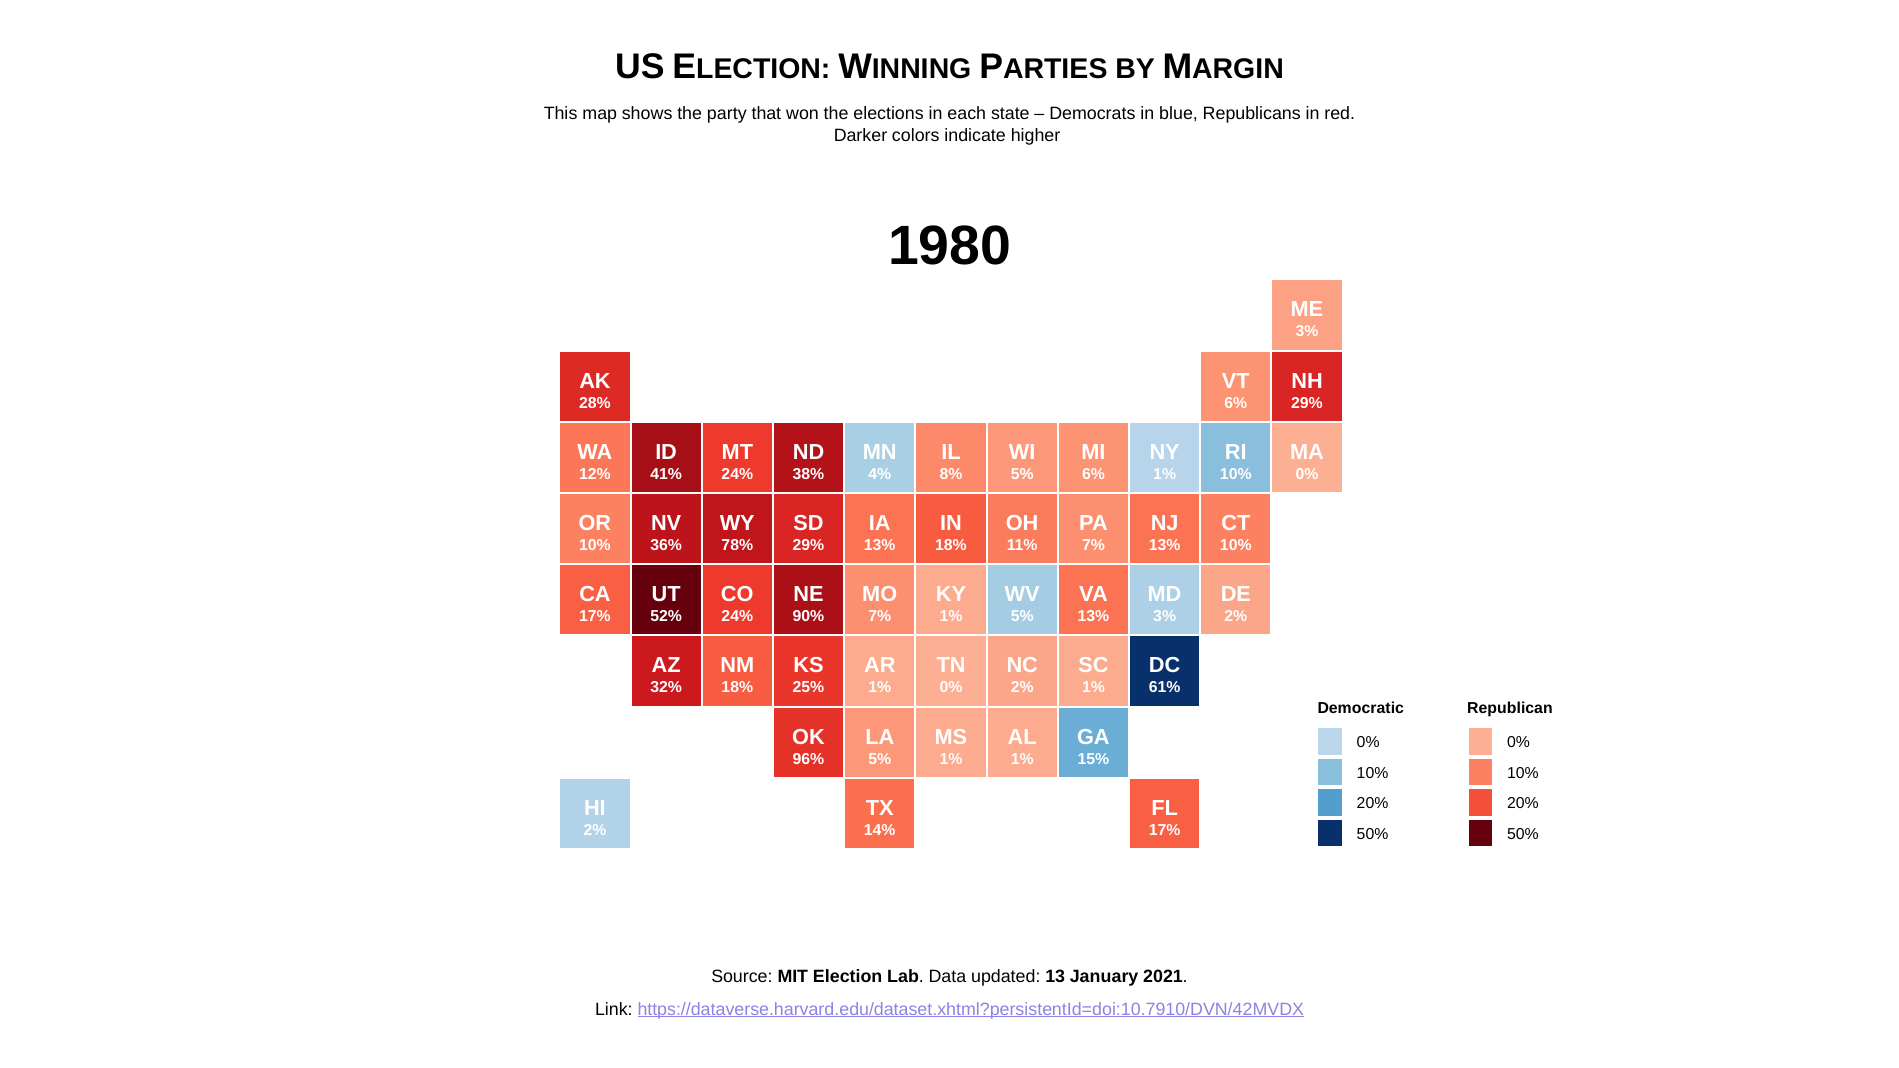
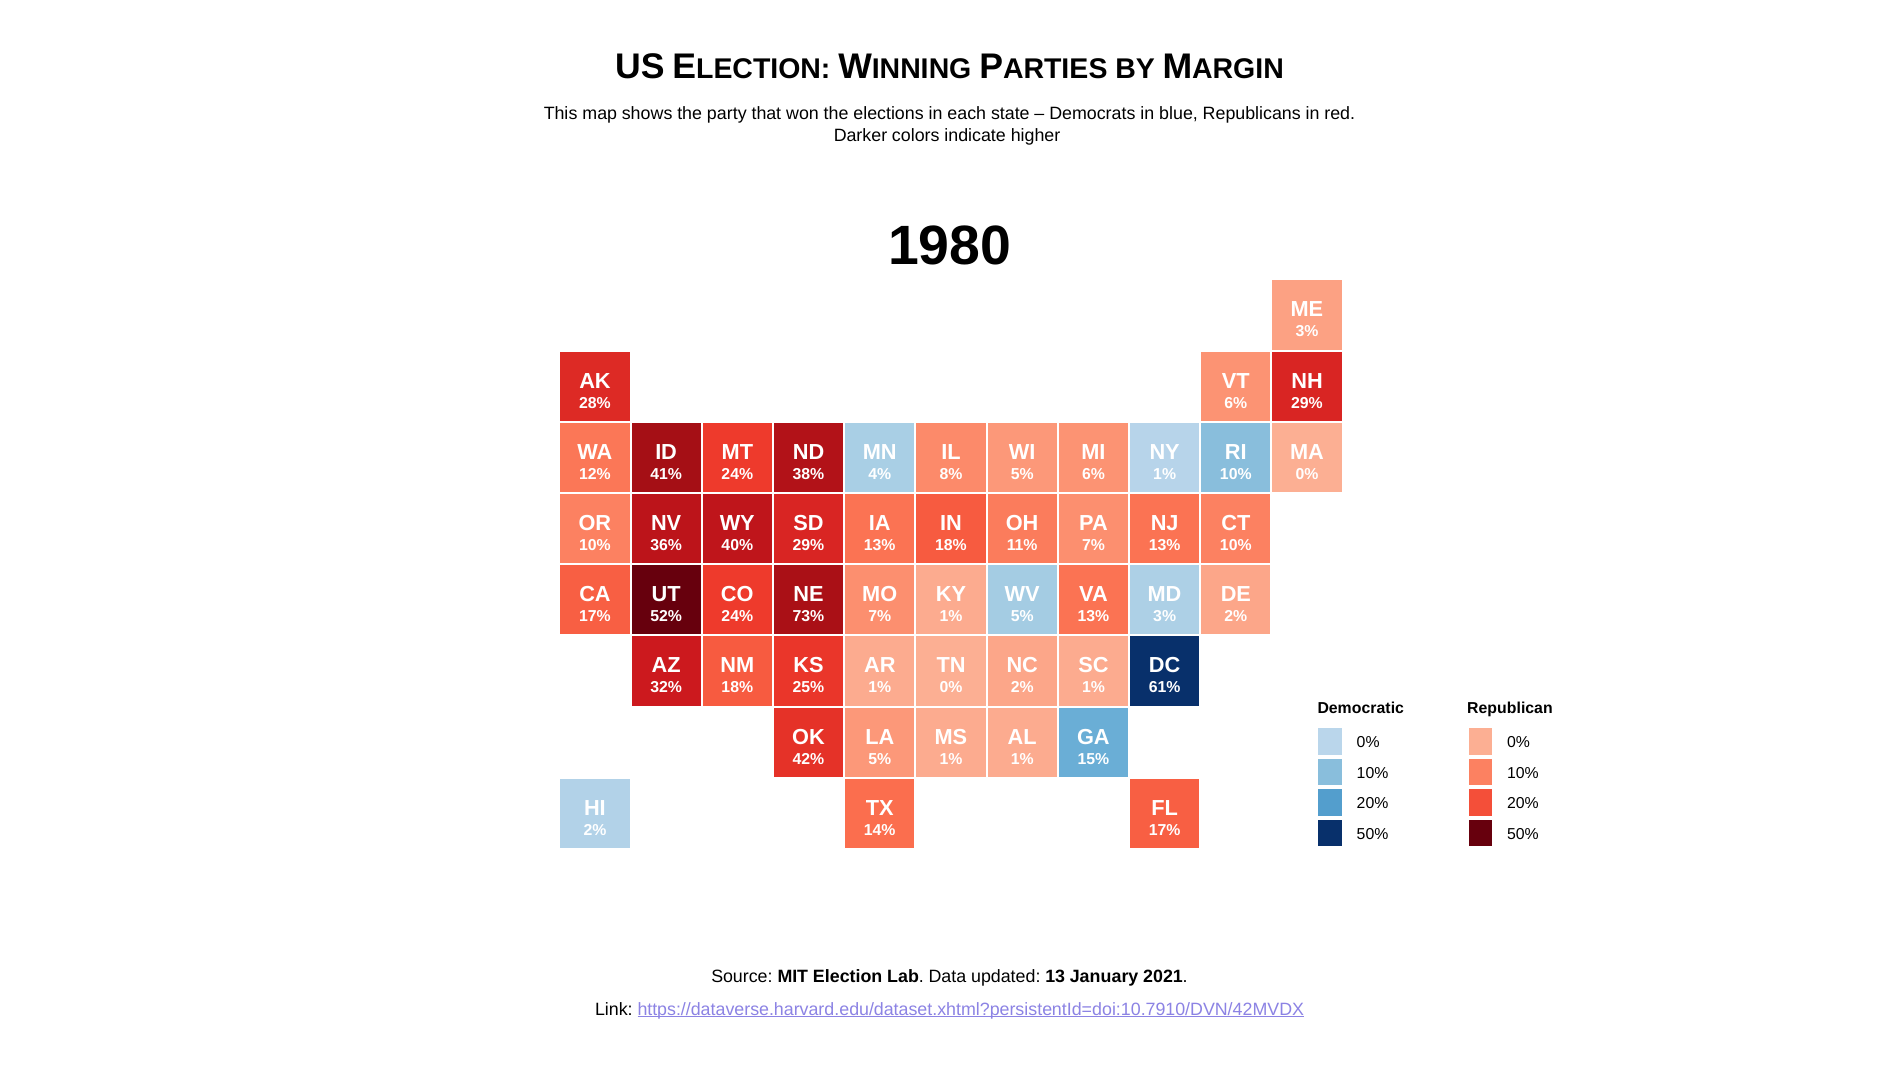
78%: 78% -> 40% (737, 545)
90%: 90% -> 73% (808, 617)
96%: 96% -> 42% (808, 759)
